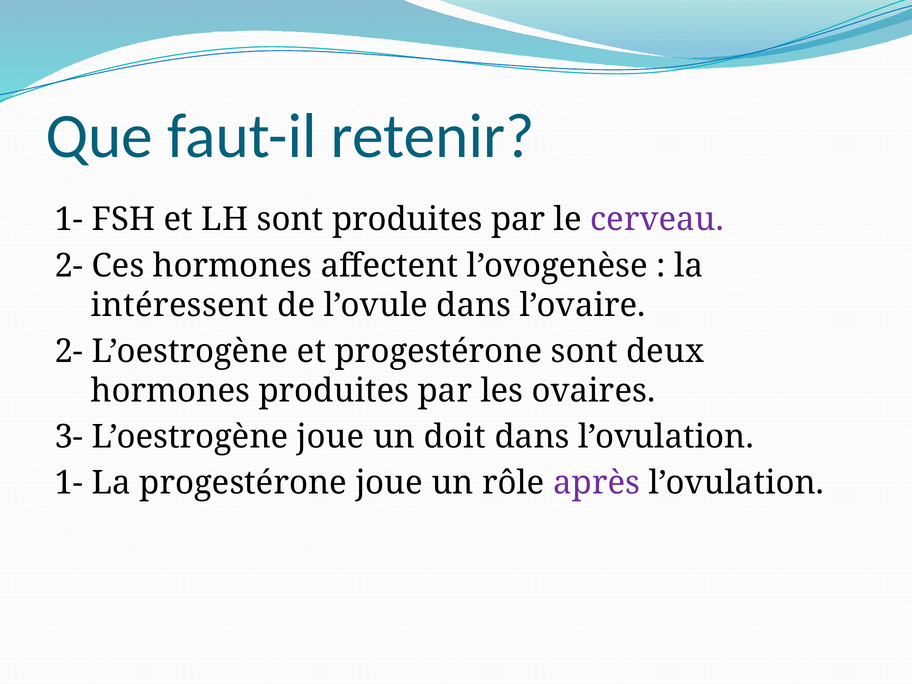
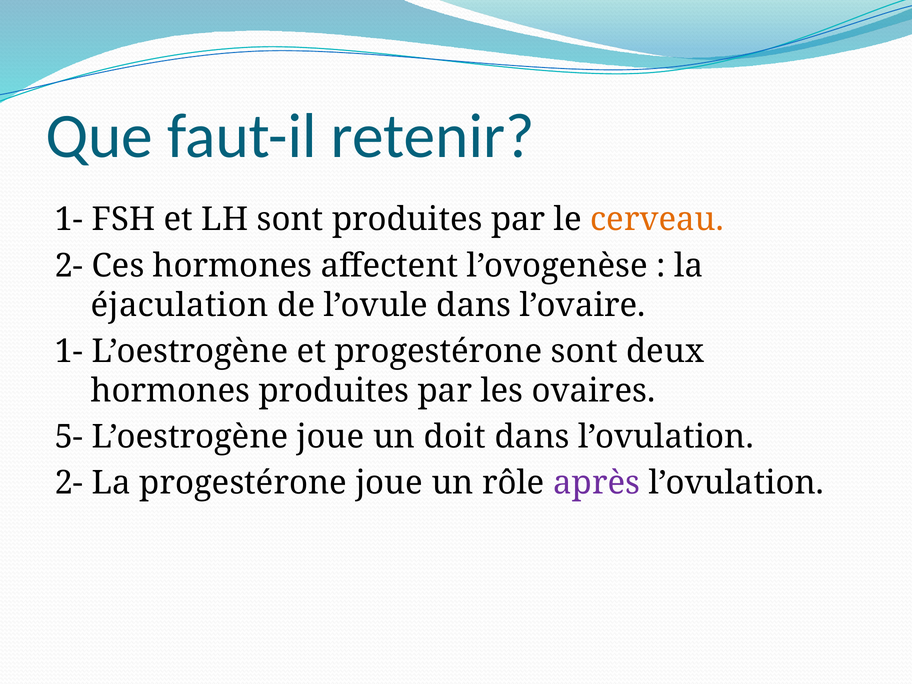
cerveau colour: purple -> orange (657, 220)
intéressent: intéressent -> éjaculation (180, 305)
2-: 2- -> 1- (69, 351)
3-: 3- -> 5- (69, 437)
1-: 1- -> 2- (69, 483)
